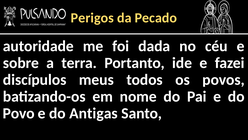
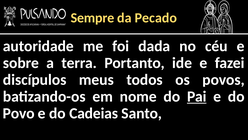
Perigos: Perigos -> Sempre (92, 18)
Pai underline: none -> present (197, 96)
Antigas: Antigas -> Cadeias (94, 113)
